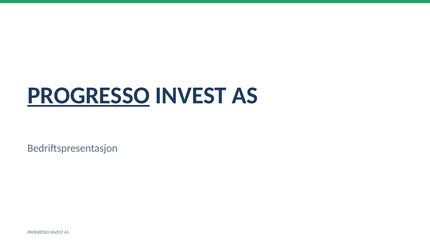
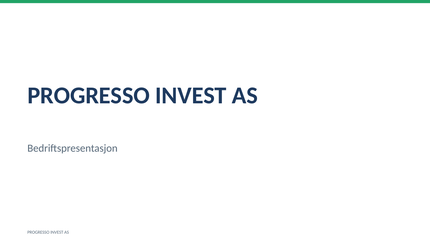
PROGRESSO underline: present -> none (89, 95)
